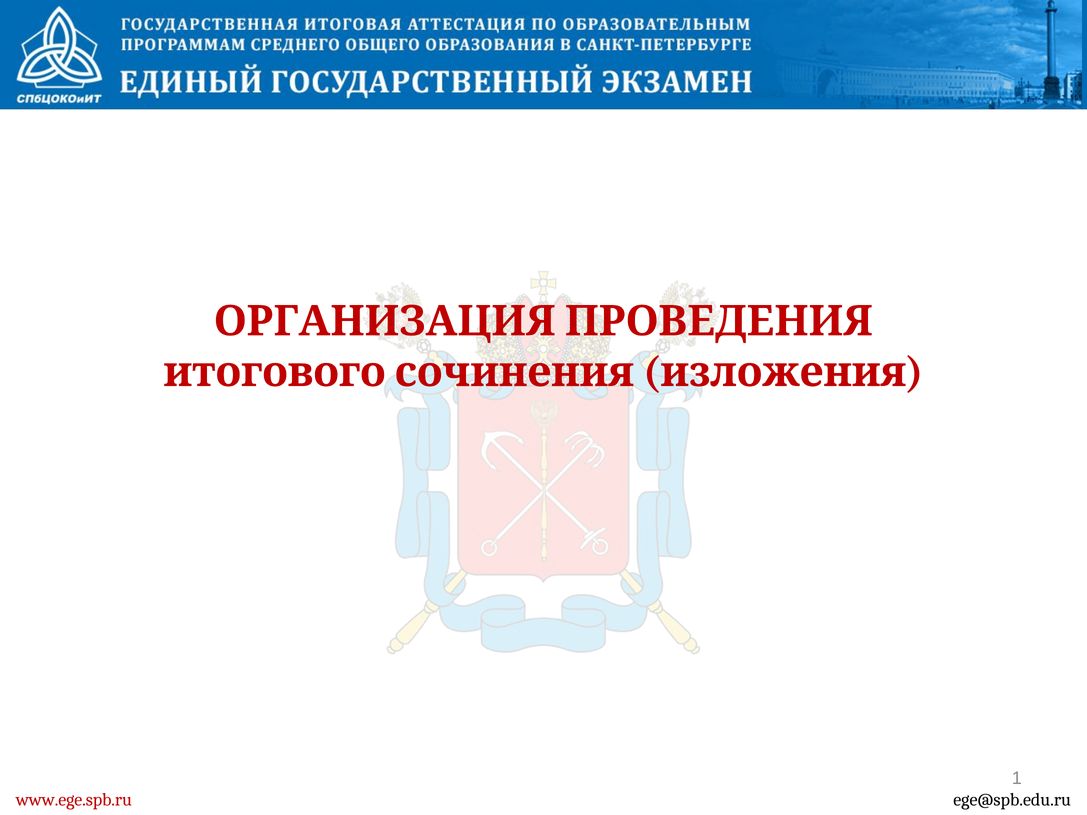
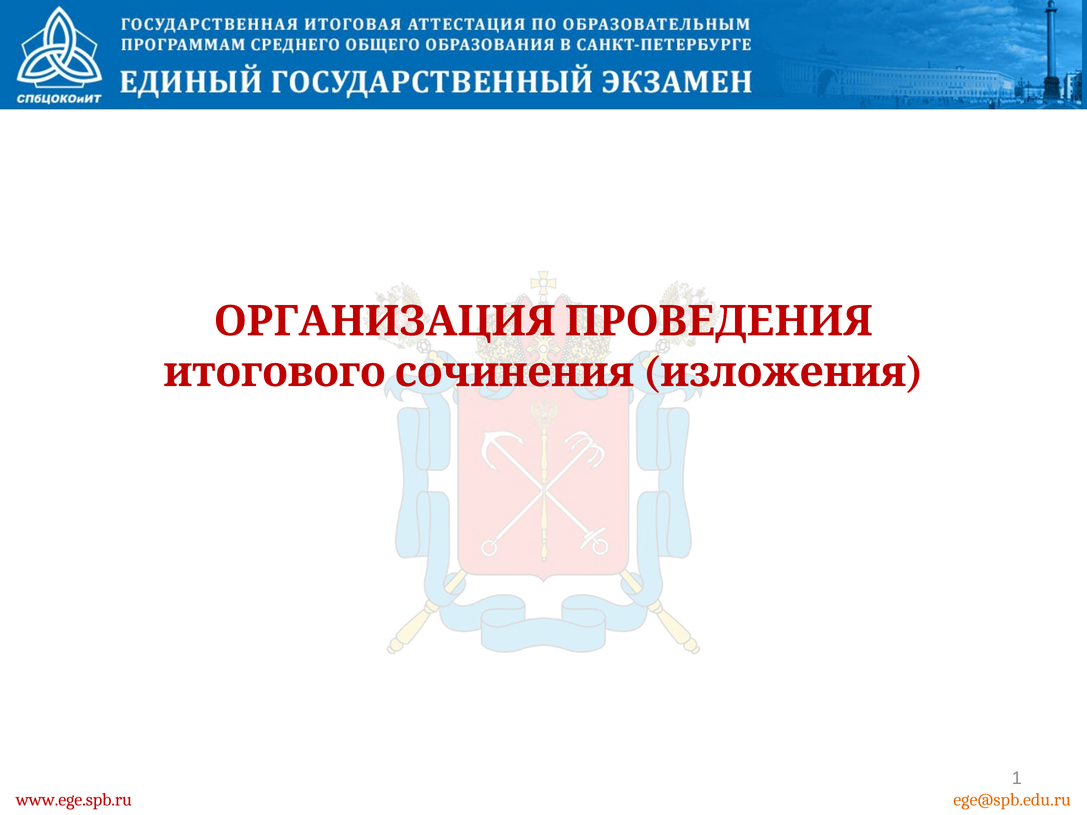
ege@spb.edu.ru colour: black -> orange (1012, 800)
